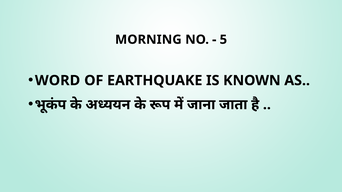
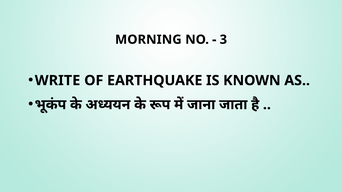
5: 5 -> 3 (223, 40)
WORD: WORD -> WRITE (58, 81)
